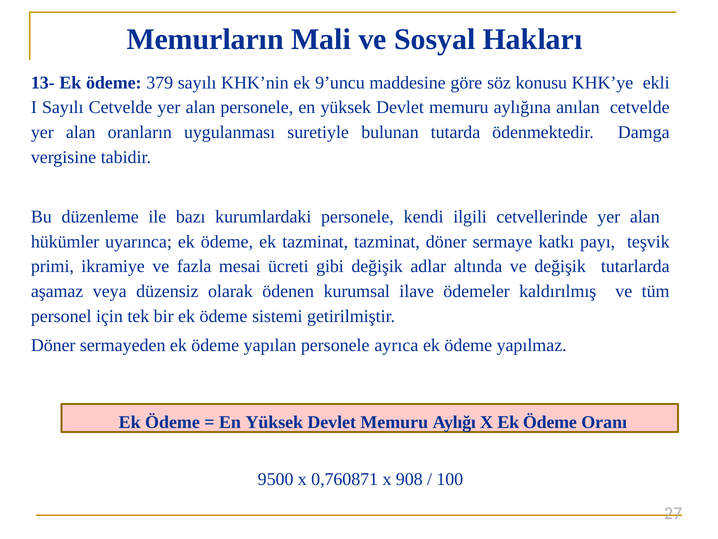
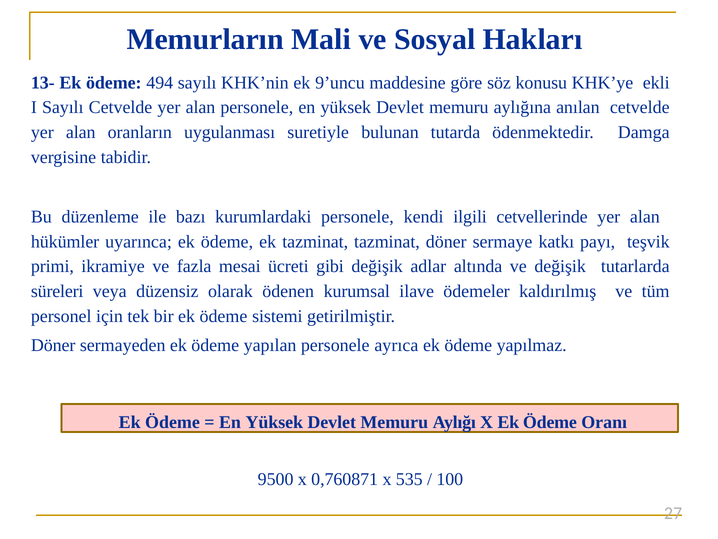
379: 379 -> 494 (160, 83)
aşamaz: aşamaz -> süreleri (57, 291)
908: 908 -> 535 (409, 479)
